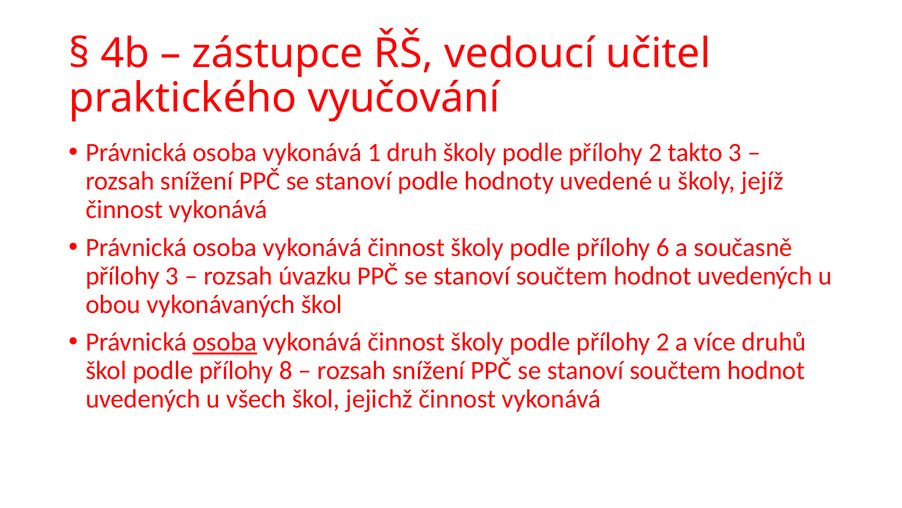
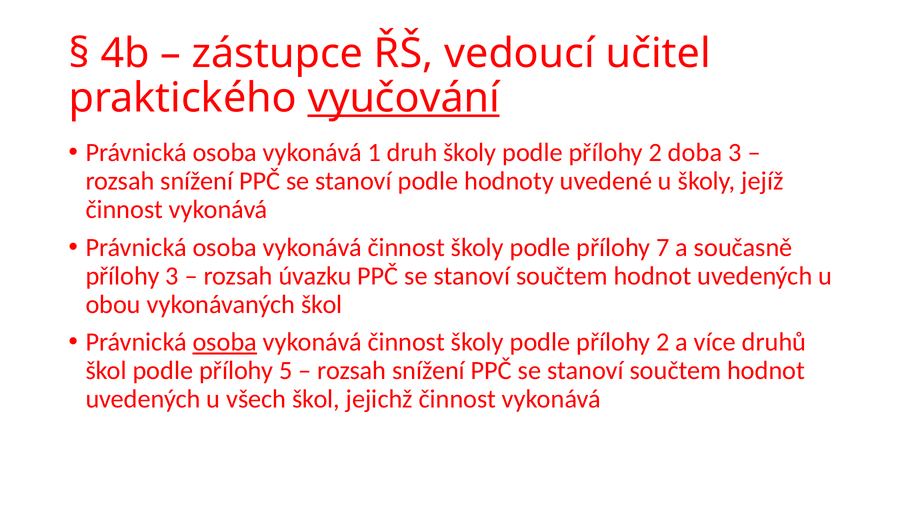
vyučování underline: none -> present (404, 98)
takto: takto -> doba (695, 152)
6: 6 -> 7 (663, 247)
8: 8 -> 5 (286, 370)
